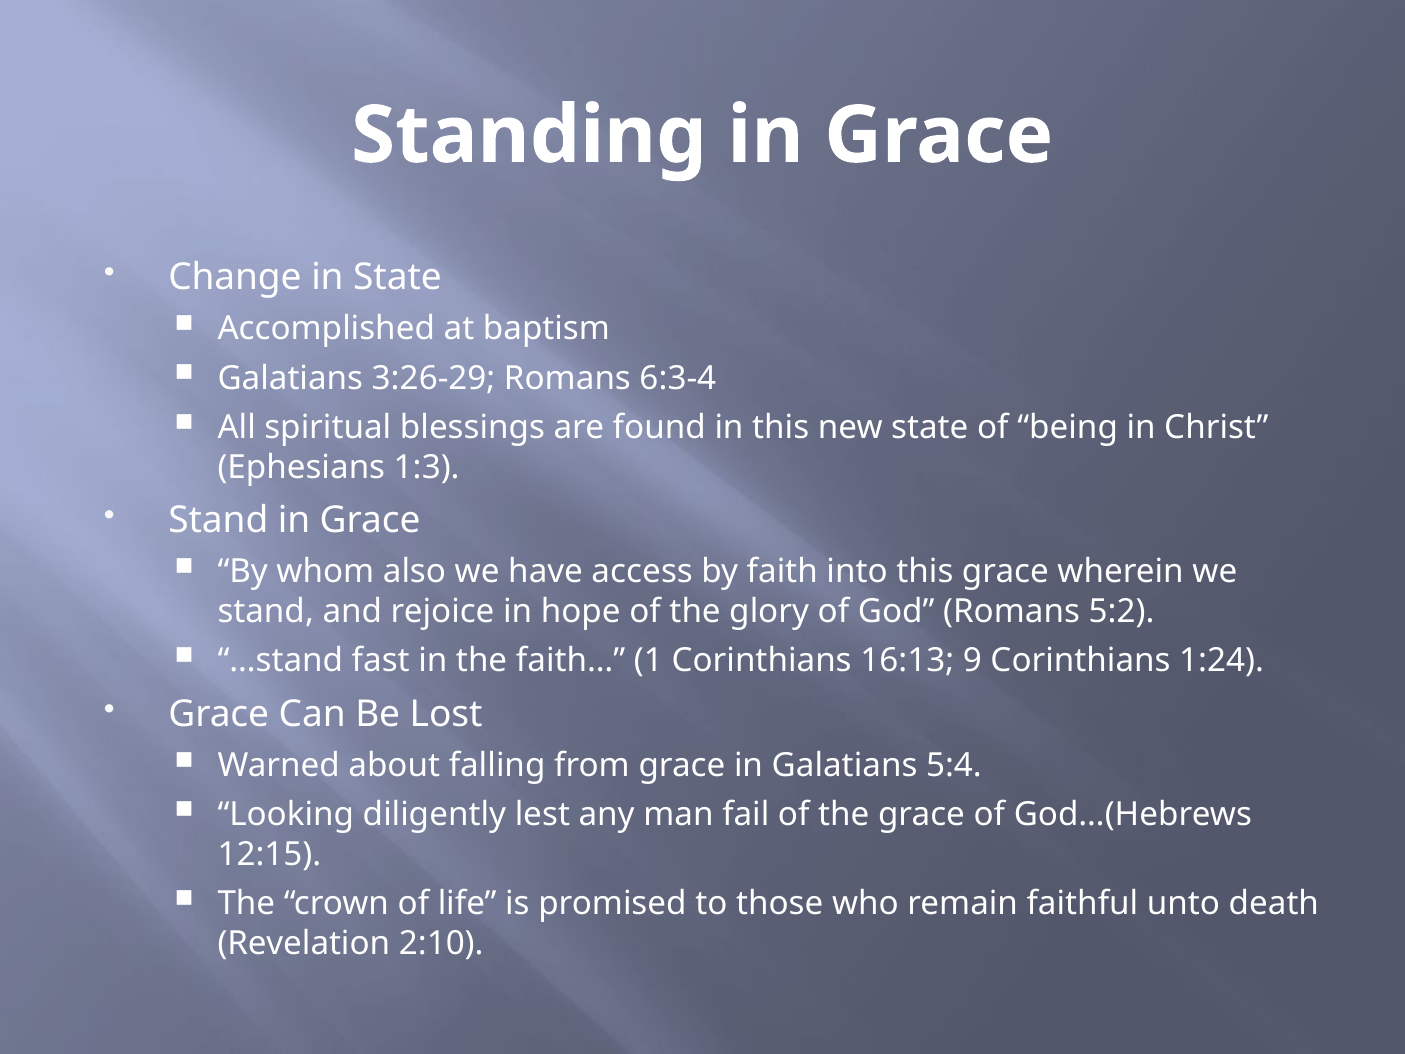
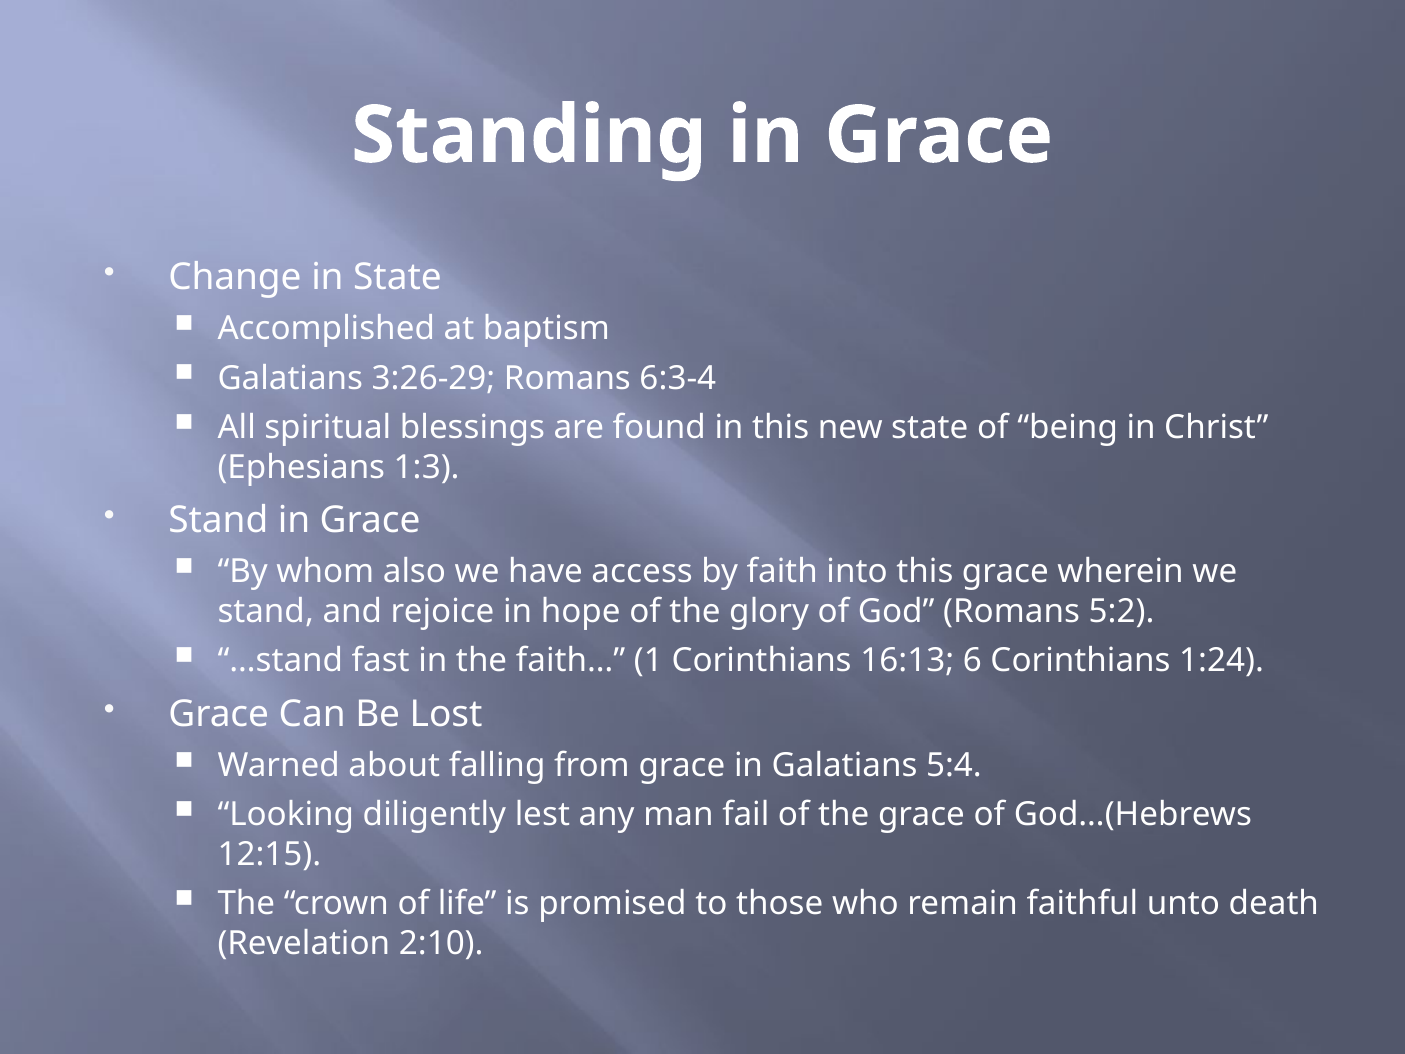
9: 9 -> 6 (972, 661)
